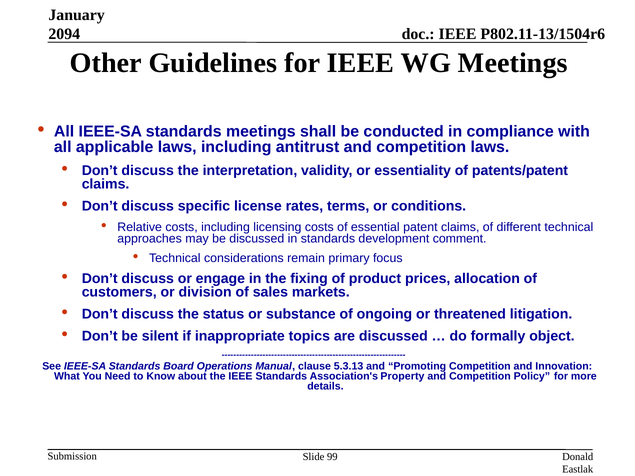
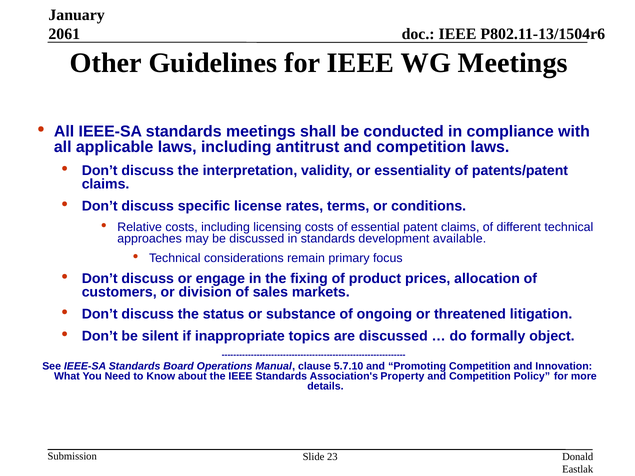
2094: 2094 -> 2061 (64, 34)
comment: comment -> available (460, 239)
5.3.13: 5.3.13 -> 5.7.10 (349, 366)
99: 99 -> 23 (332, 457)
